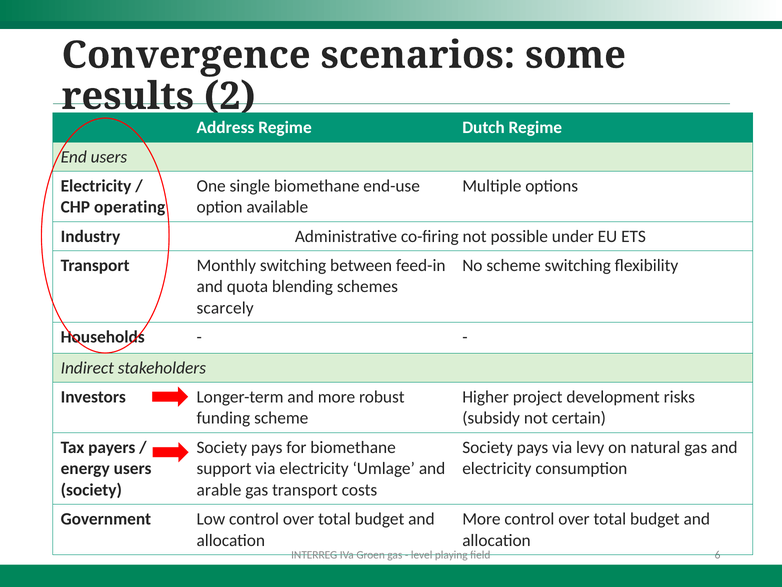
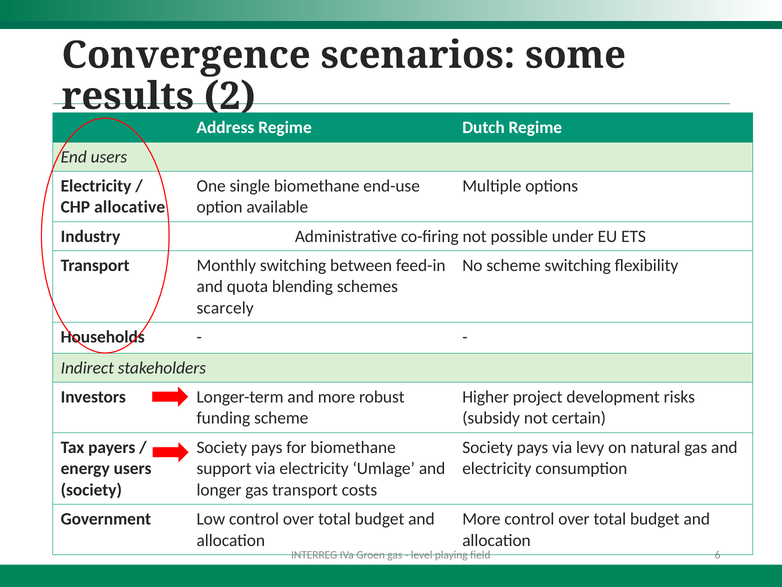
operating: operating -> allocative (130, 207)
arable: arable -> longer (219, 489)
